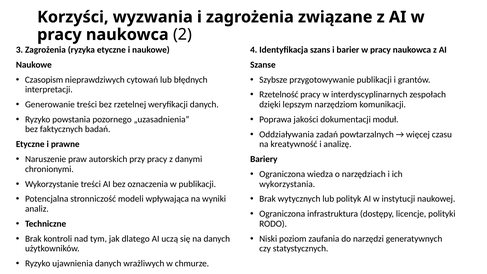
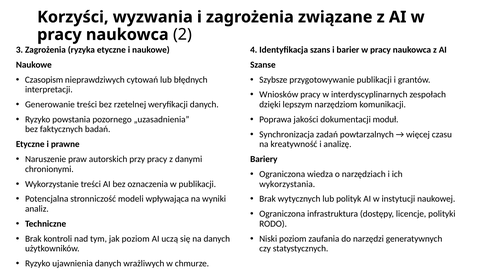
Rzetelność: Rzetelność -> Wniosków (279, 95)
Oddziaływania: Oddziaływania -> Synchronizacja (287, 134)
jak dlatego: dlatego -> poziom (136, 239)
